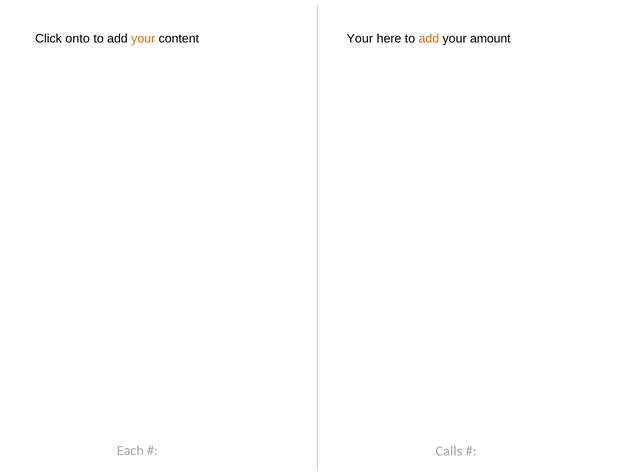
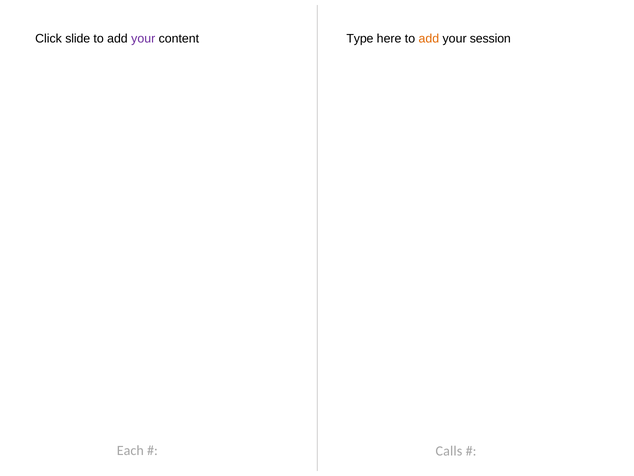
onto: onto -> slide (78, 39)
your colour: orange -> purple (143, 39)
Your: Your -> Type (360, 39)
amount: amount -> session (490, 39)
